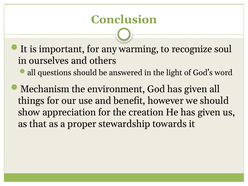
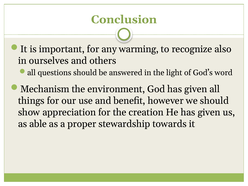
soul: soul -> also (223, 49)
that: that -> able (38, 124)
